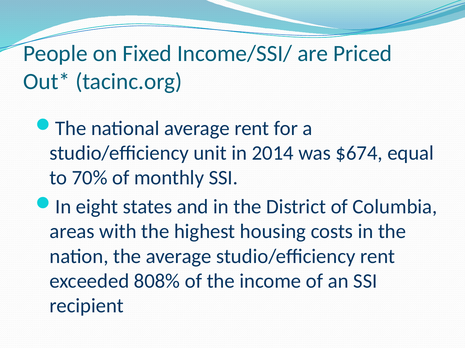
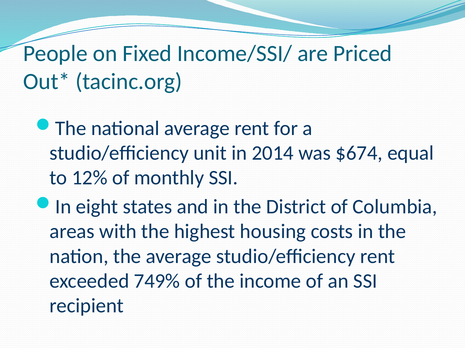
70%: 70% -> 12% (90, 178)
808%: 808% -> 749% (157, 282)
